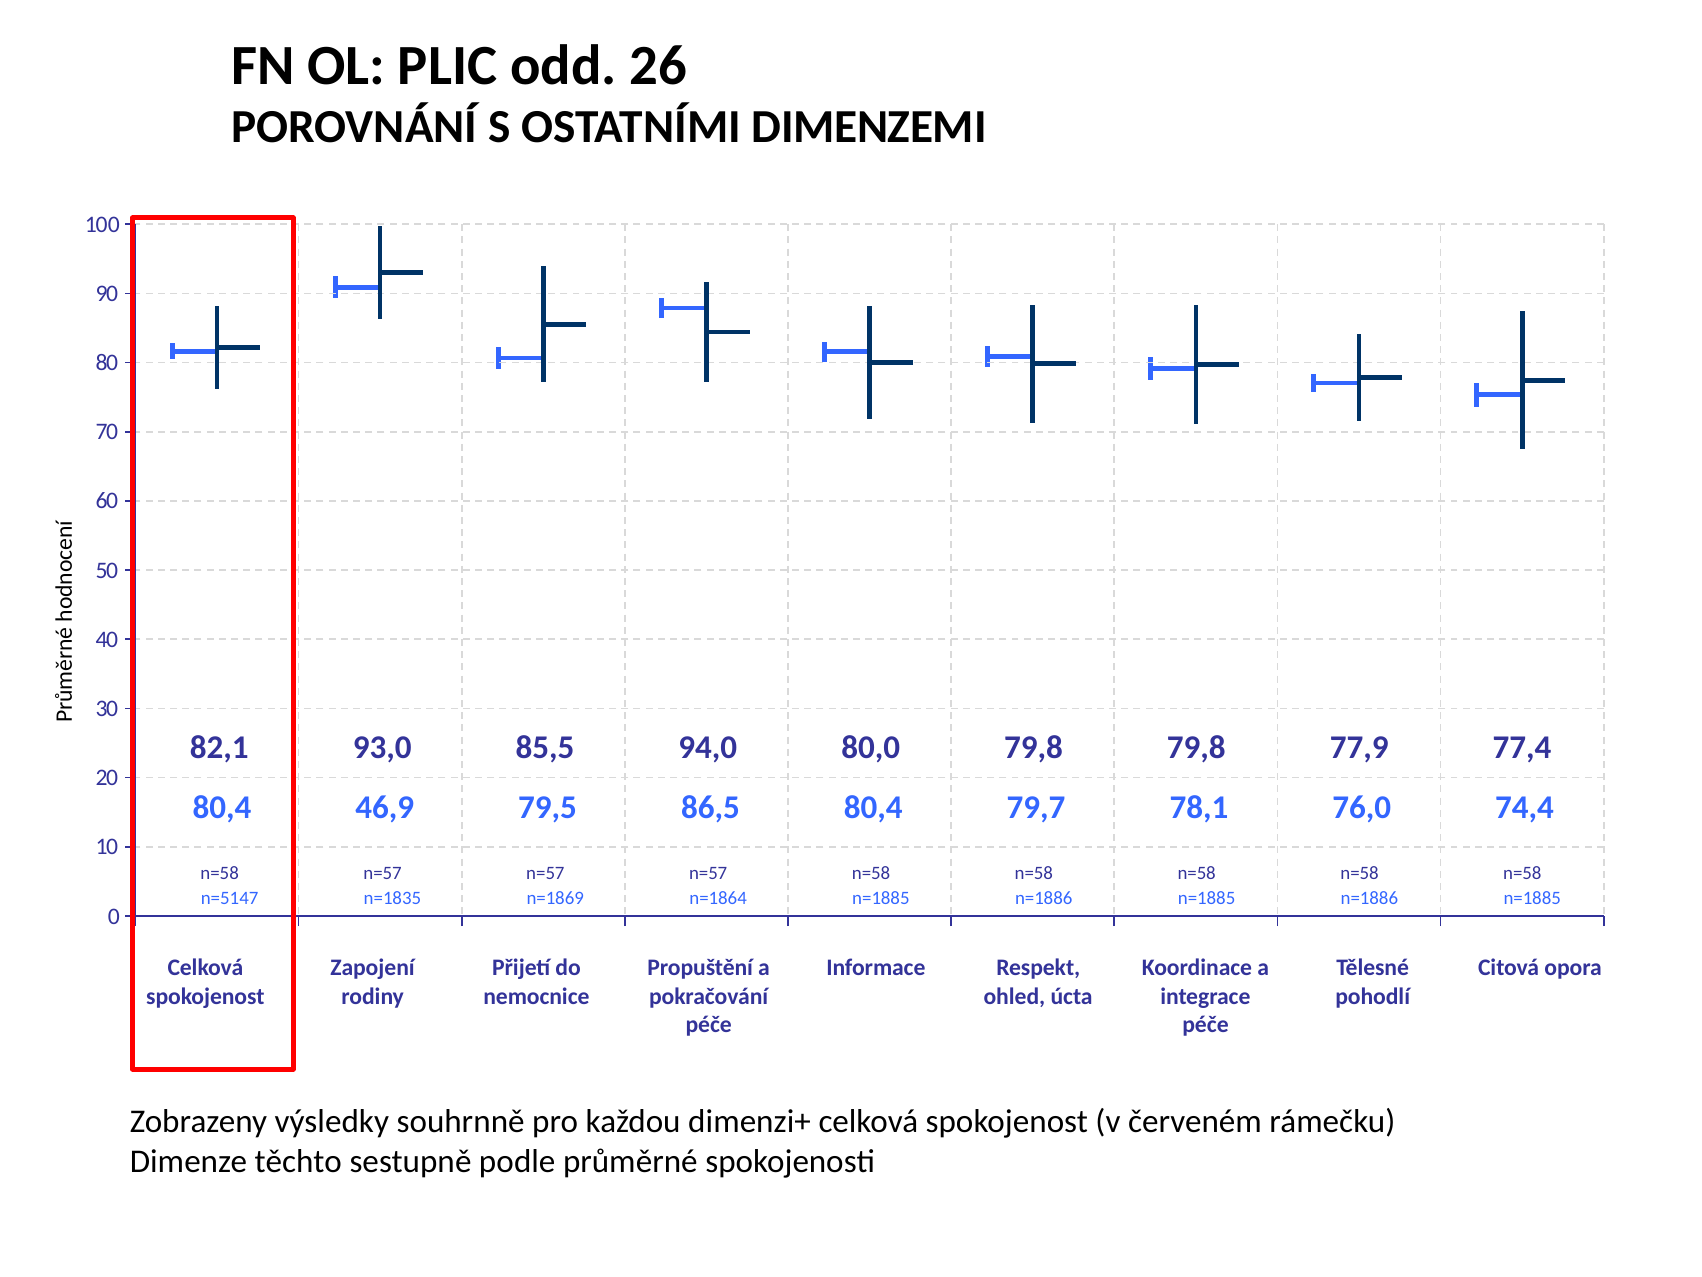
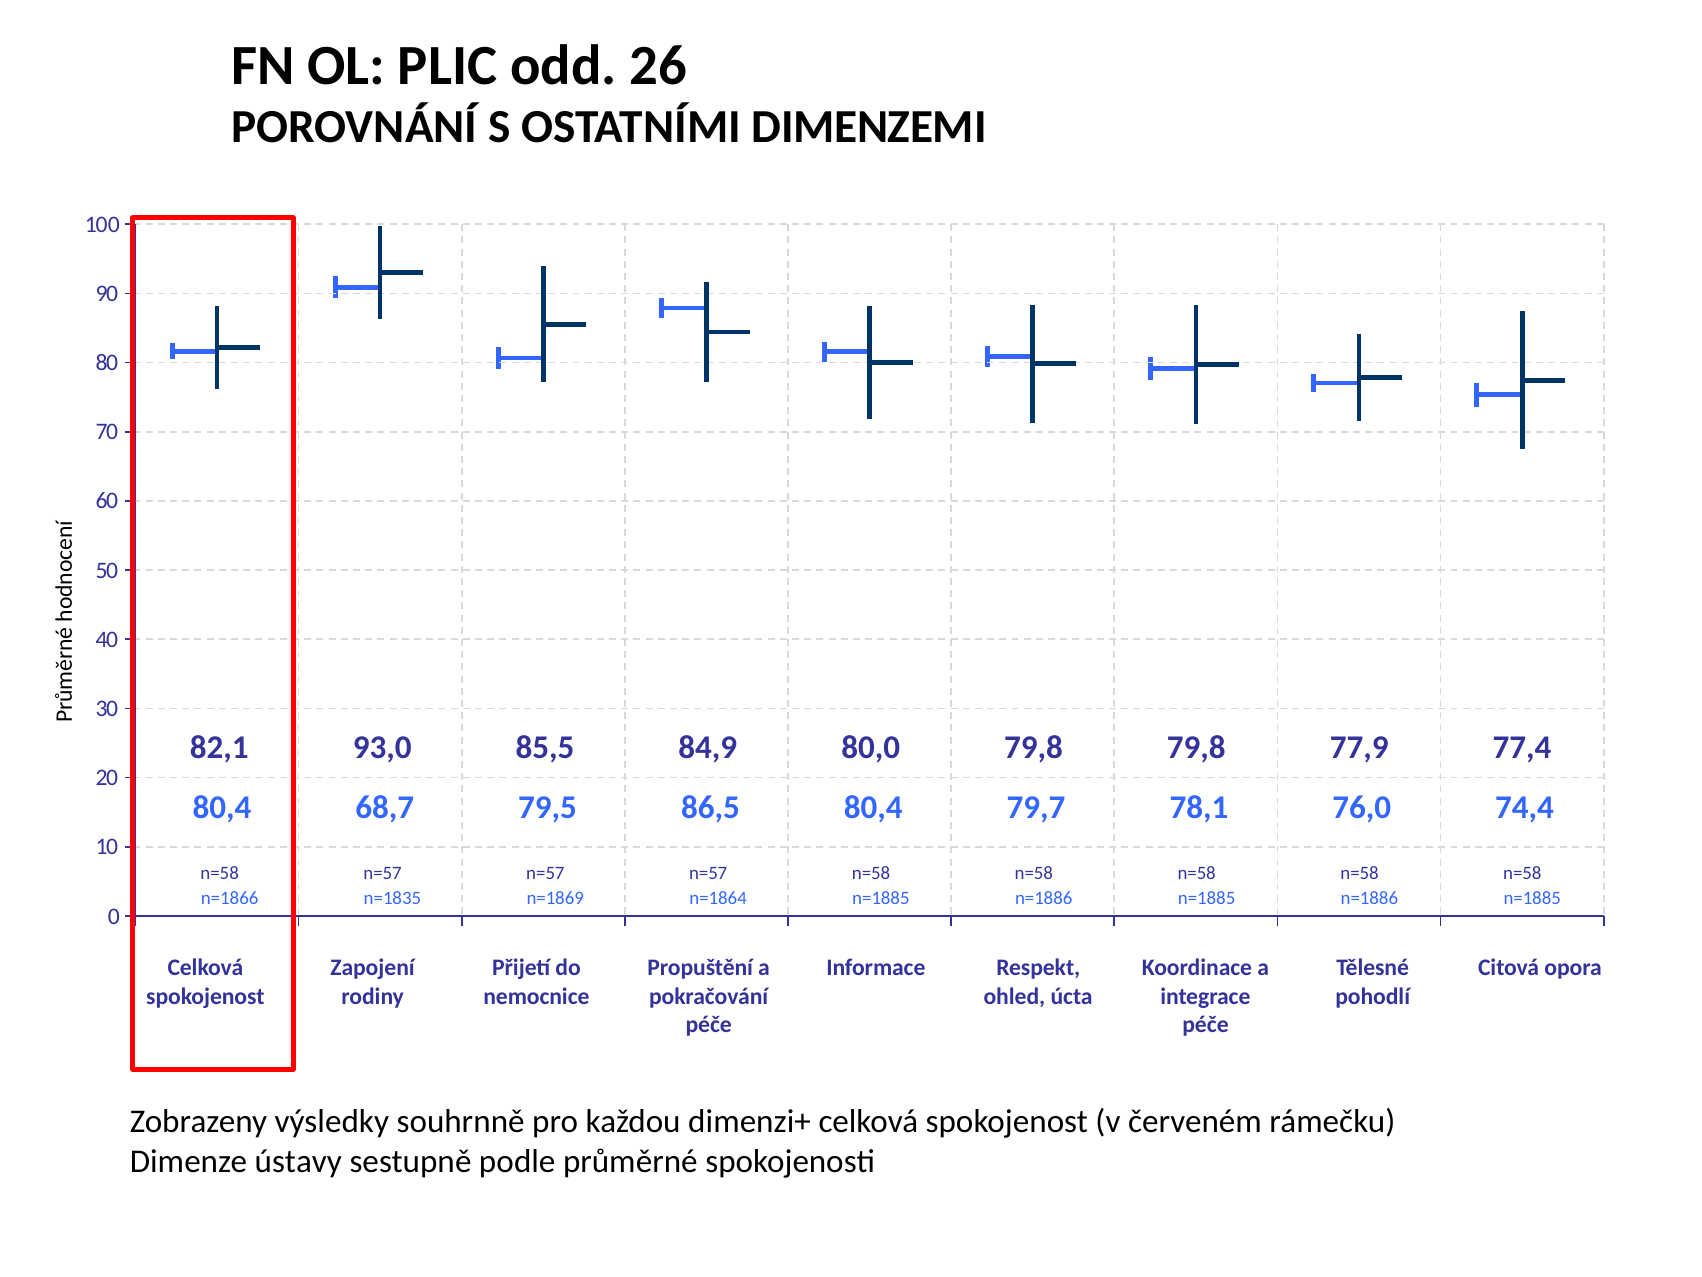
94,0: 94,0 -> 84,9 (708, 748)
46,9: 46,9 -> 68,7 (385, 807)
n=5147: n=5147 -> n=1866 (230, 898)
těchto: těchto -> ústavy (298, 1161)
